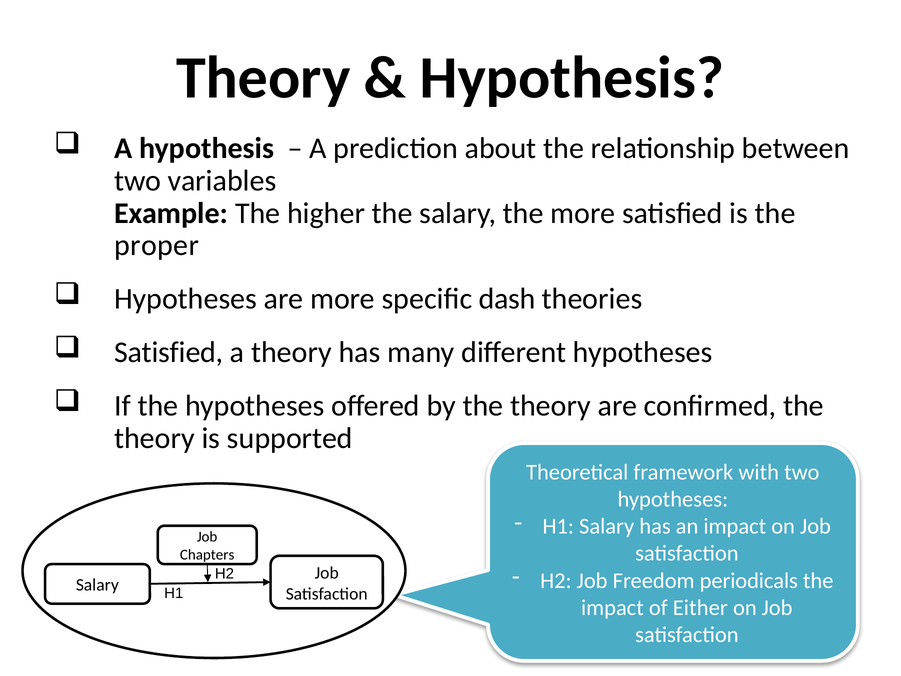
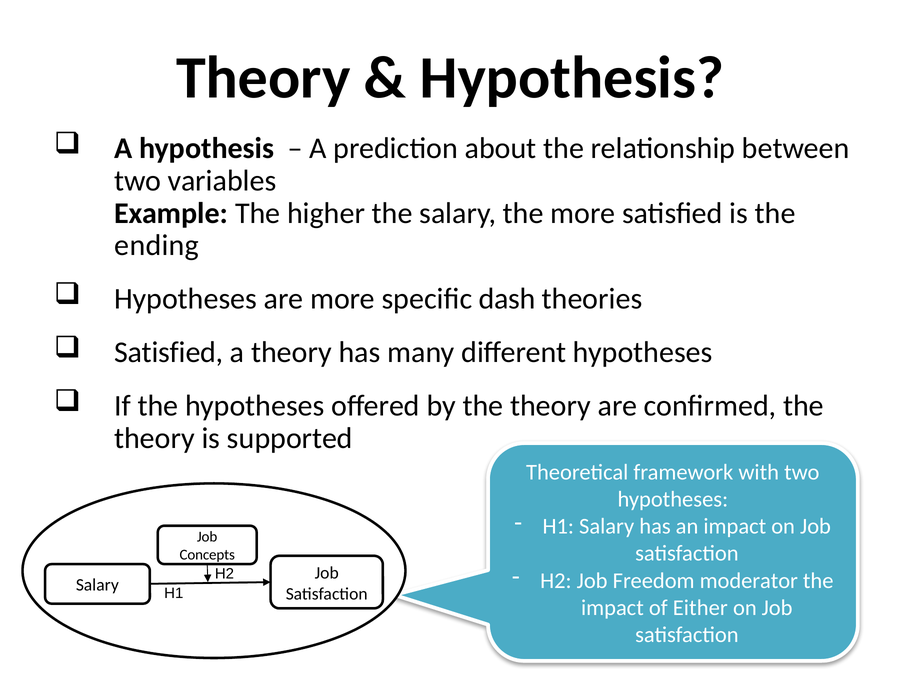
proper: proper -> ending (157, 245)
Chapters: Chapters -> Concepts (207, 555)
periodicals: periodicals -> moderator (749, 580)
